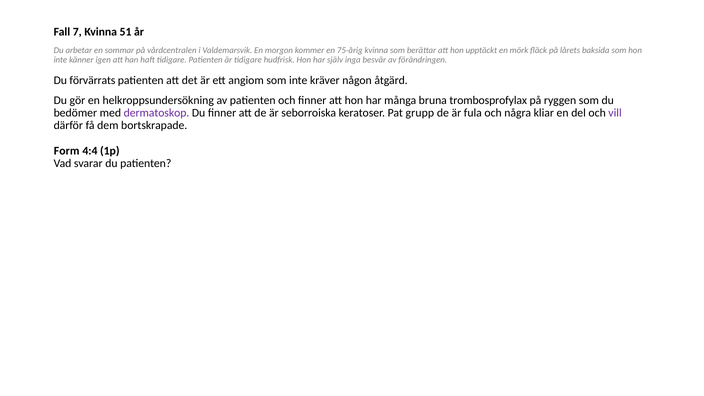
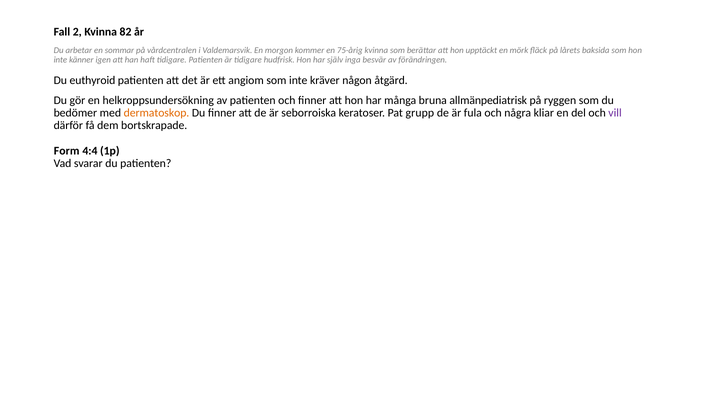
7: 7 -> 2 (77, 32)
51: 51 -> 82 (126, 32)
förvärrats: förvärrats -> euthyroid (92, 80)
trombosprofylax: trombosprofylax -> allmänpediatrisk (488, 100)
dermatoskop colour: purple -> orange (156, 113)
